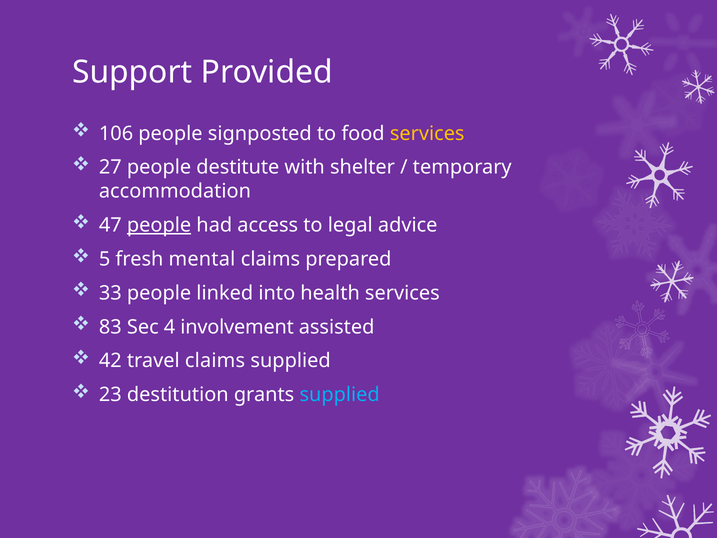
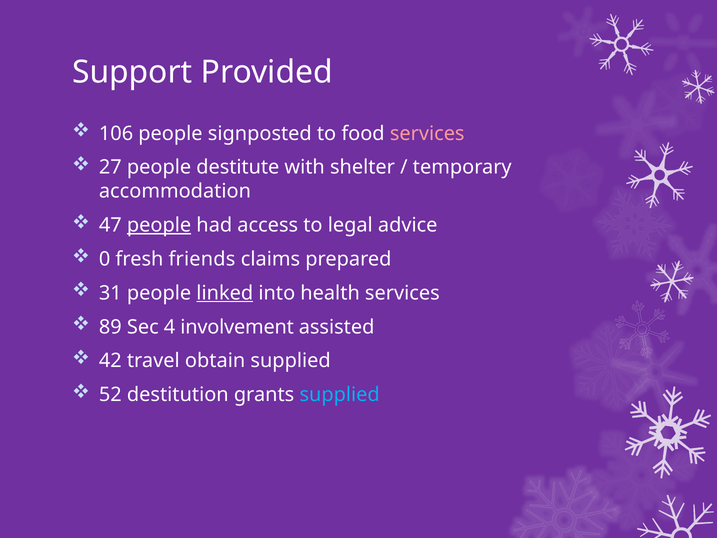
services colour: yellow -> pink (427, 133)
5: 5 -> 0 (105, 259)
mental: mental -> friends (202, 259)
33: 33 -> 31 (110, 293)
linked underline: none -> present (225, 293)
83: 83 -> 89 (110, 327)
travel claims: claims -> obtain (215, 361)
23: 23 -> 52 (110, 395)
